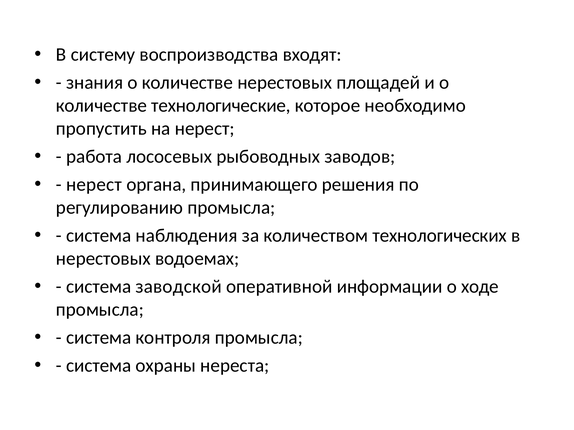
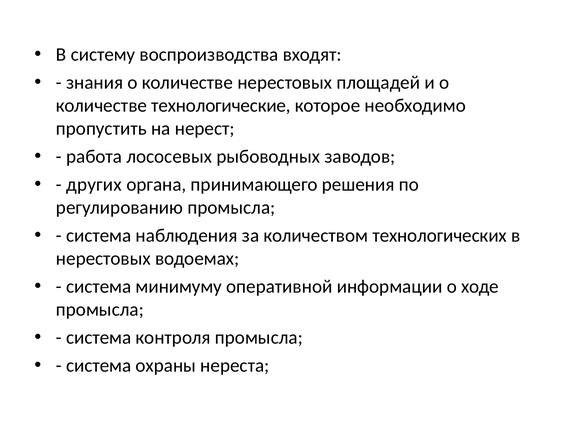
нерест: нерест -> других (94, 185)
заводской: заводской -> минимуму (179, 287)
